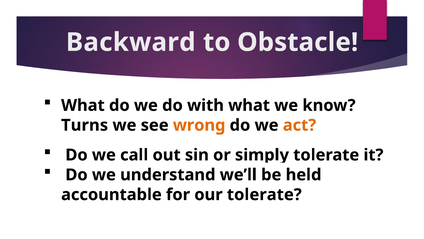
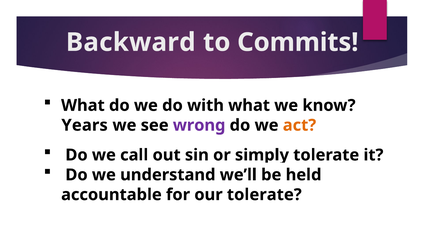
Obstacle: Obstacle -> Commits (298, 42)
Turns: Turns -> Years (85, 125)
wrong colour: orange -> purple (199, 125)
